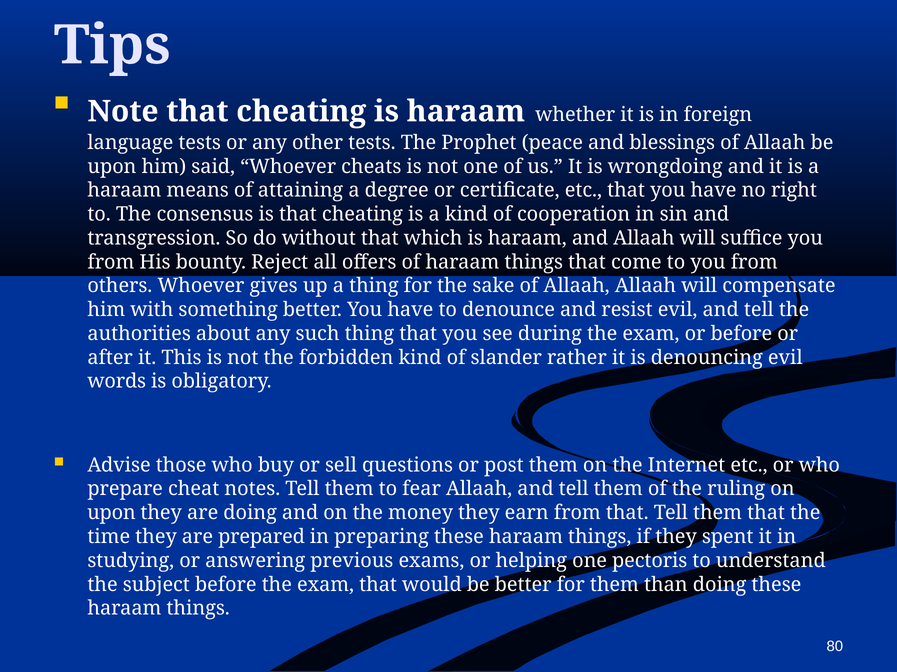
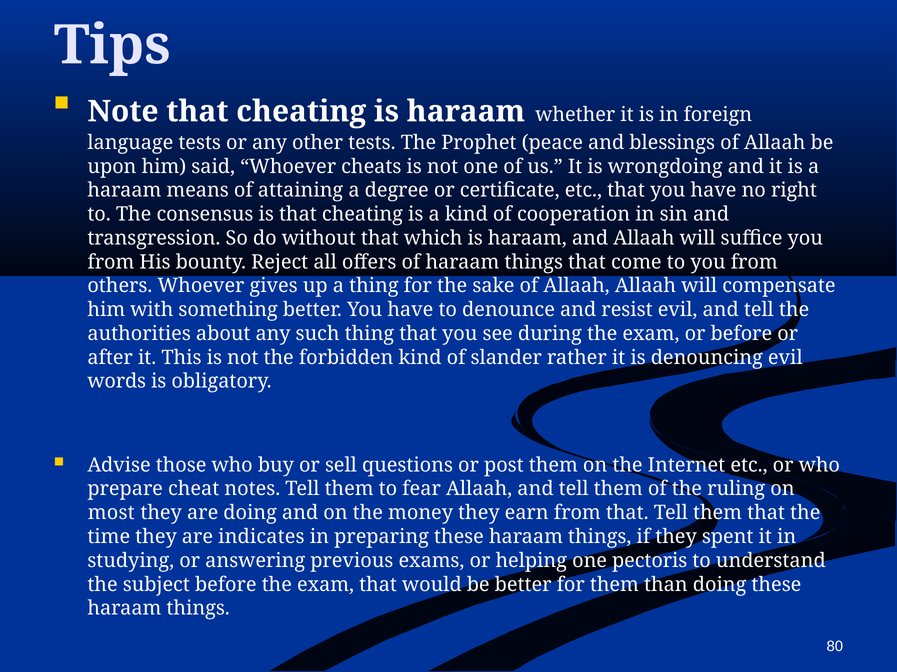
upon: upon -> most (111, 513)
prepared: prepared -> indicates (261, 537)
